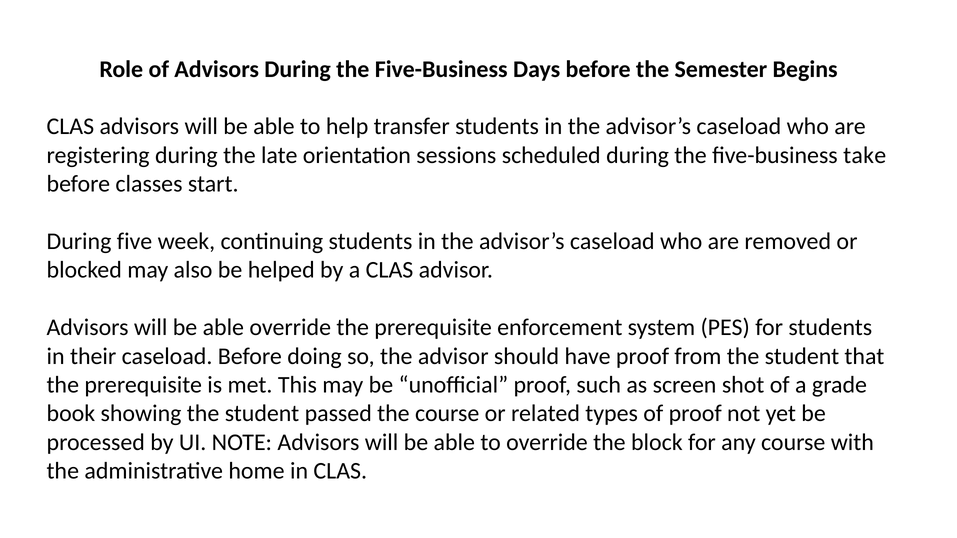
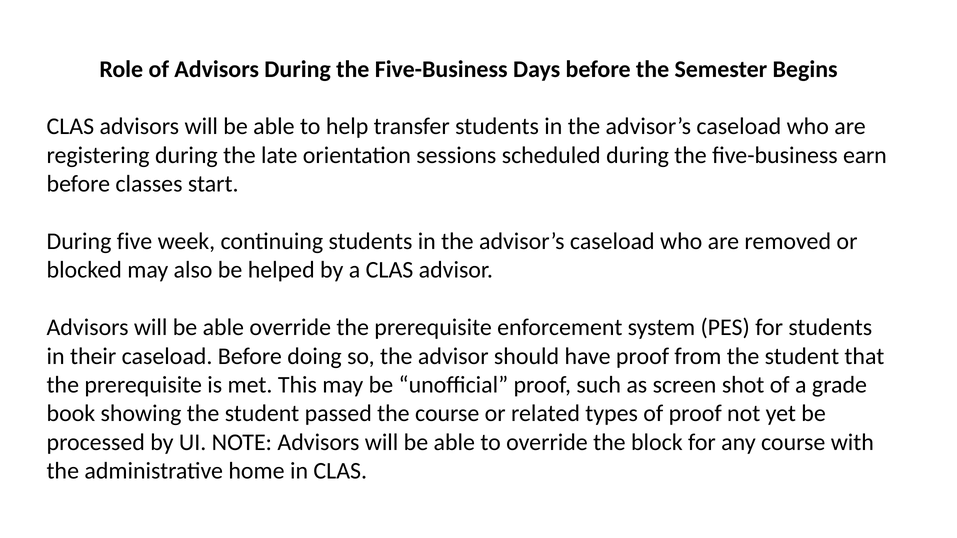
take: take -> earn (865, 155)
